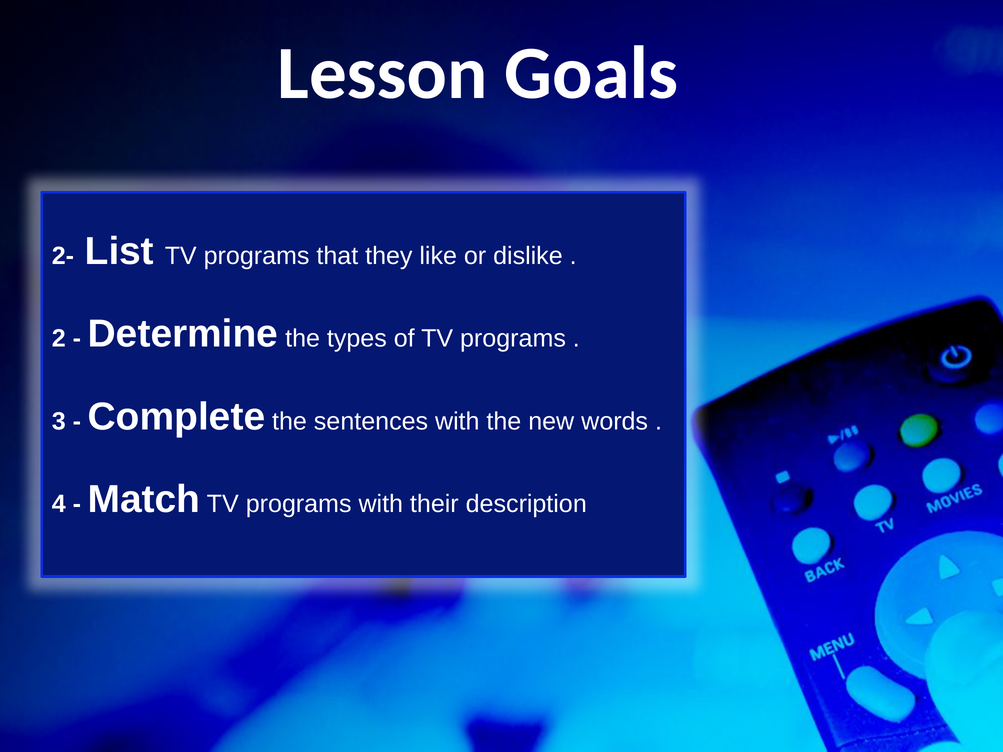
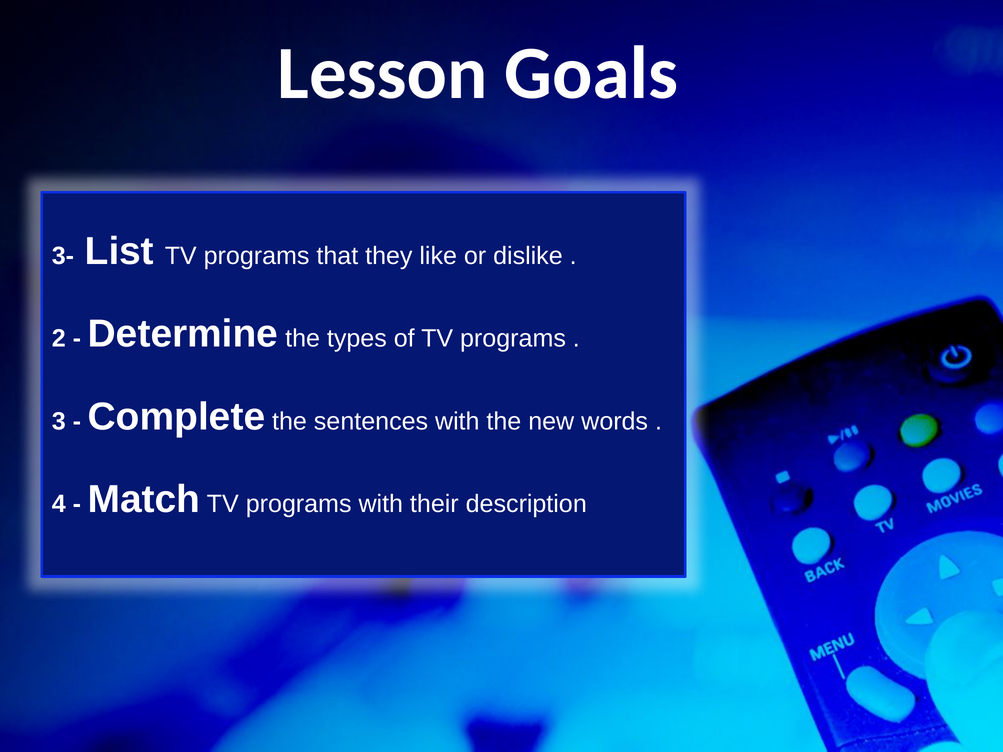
2-: 2- -> 3- (63, 256)
